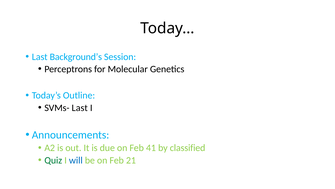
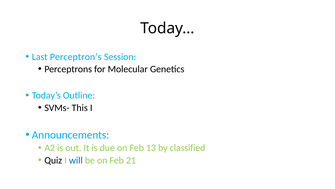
Background’s: Background’s -> Perceptron’s (76, 57)
SVMs- Last: Last -> This (80, 107)
41: 41 -> 13 (151, 148)
Quiz colour: green -> black (53, 160)
